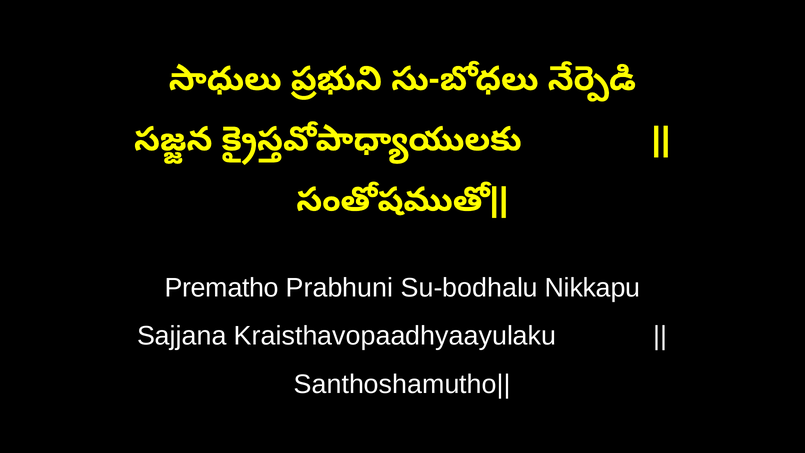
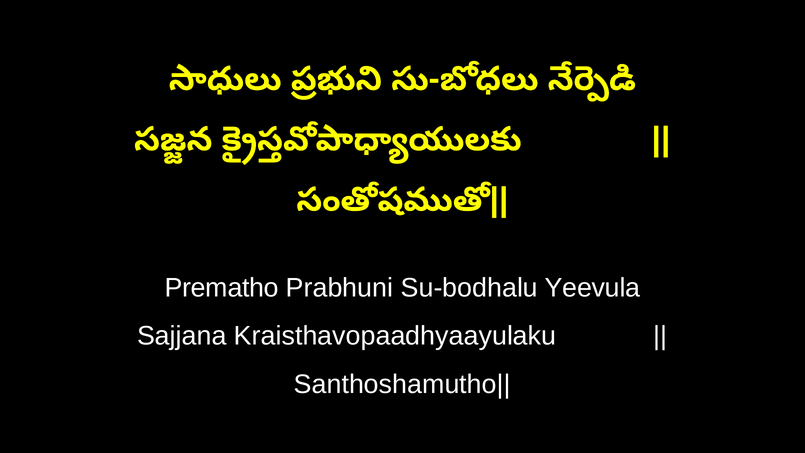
Nikkapu: Nikkapu -> Yeevula (593, 288)
